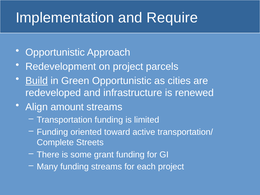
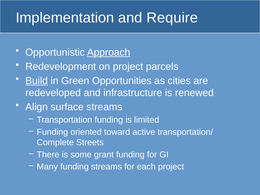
Approach underline: none -> present (109, 52)
Green Opportunistic: Opportunistic -> Opportunities (122, 81)
amount: amount -> surface (67, 107)
